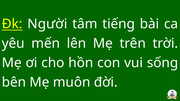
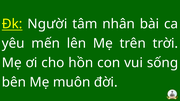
tiếng: tiếng -> nhân (119, 24)
